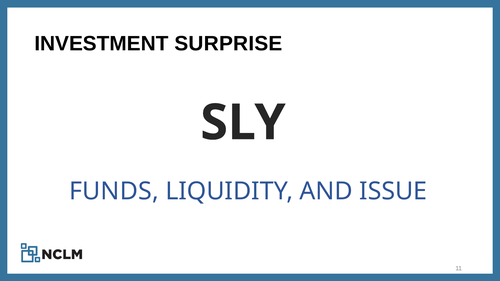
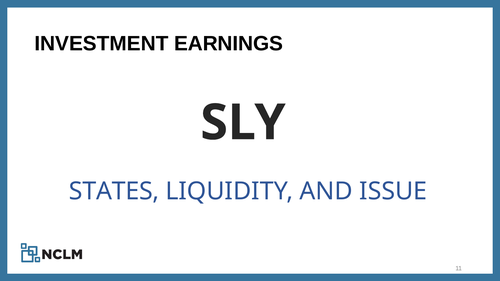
SURPRISE: SURPRISE -> EARNINGS (229, 44)
FUNDS: FUNDS -> STATES (114, 191)
